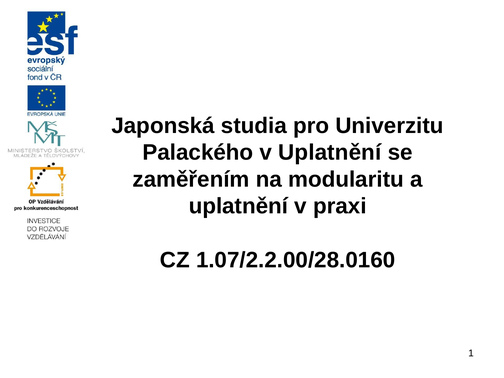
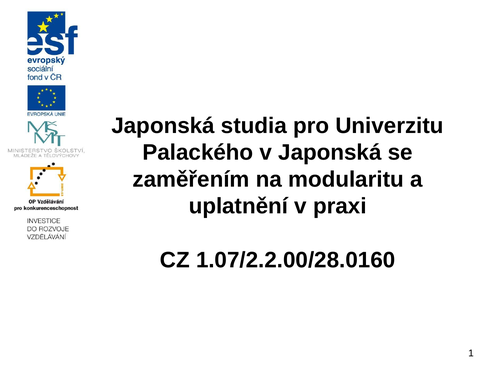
v Uplatnění: Uplatnění -> Japonská (330, 152)
